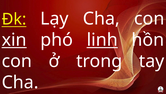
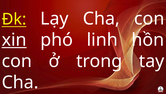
linh underline: present -> none (102, 40)
